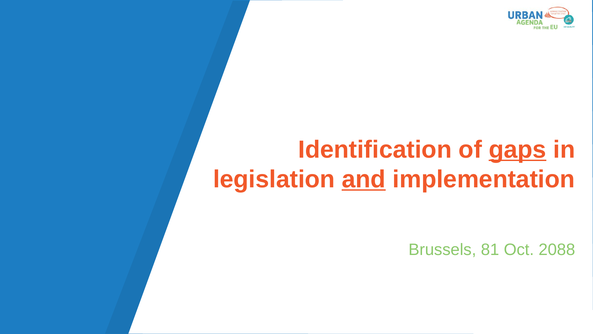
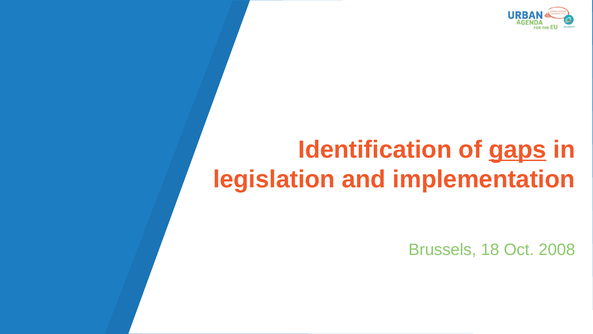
and underline: present -> none (364, 179)
81: 81 -> 18 (490, 249)
2088: 2088 -> 2008 (557, 249)
